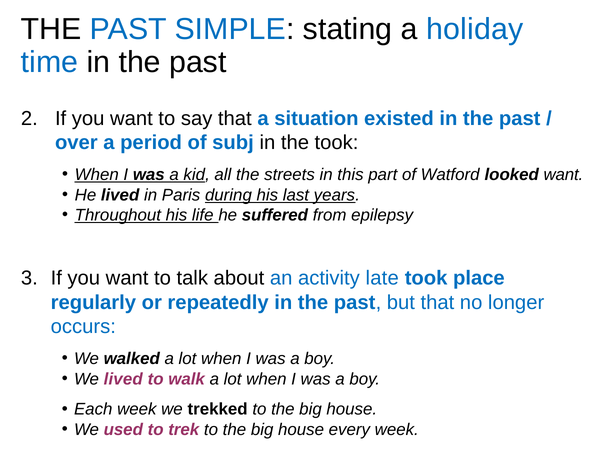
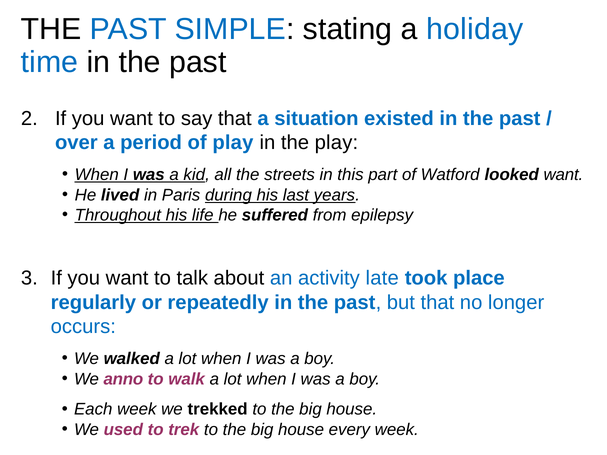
of subj: subj -> play (233, 143)
the took: took -> play (336, 143)
We lived: lived -> anno (123, 379)
